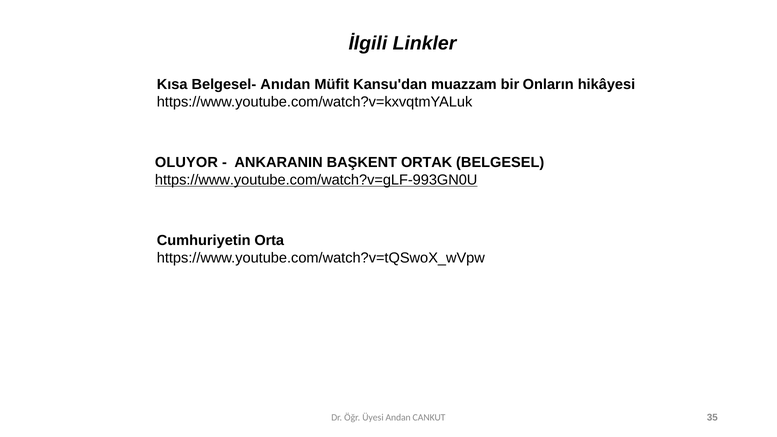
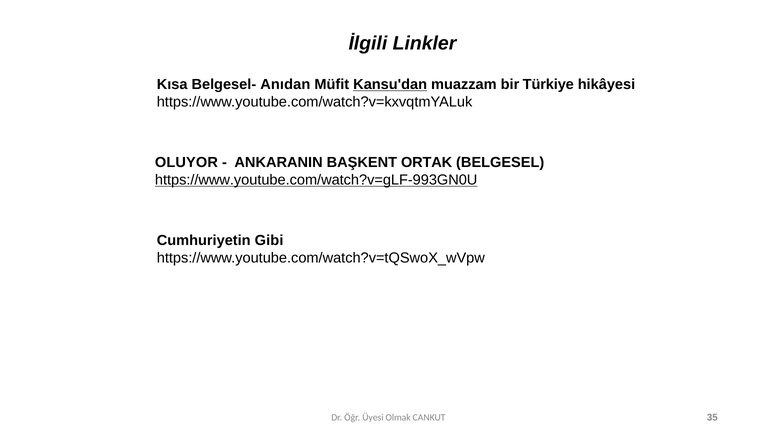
Kansu'dan underline: none -> present (390, 85)
Onların: Onların -> Türkiye (548, 85)
Orta: Orta -> Gibi (269, 240)
Andan: Andan -> Olmak (398, 417)
